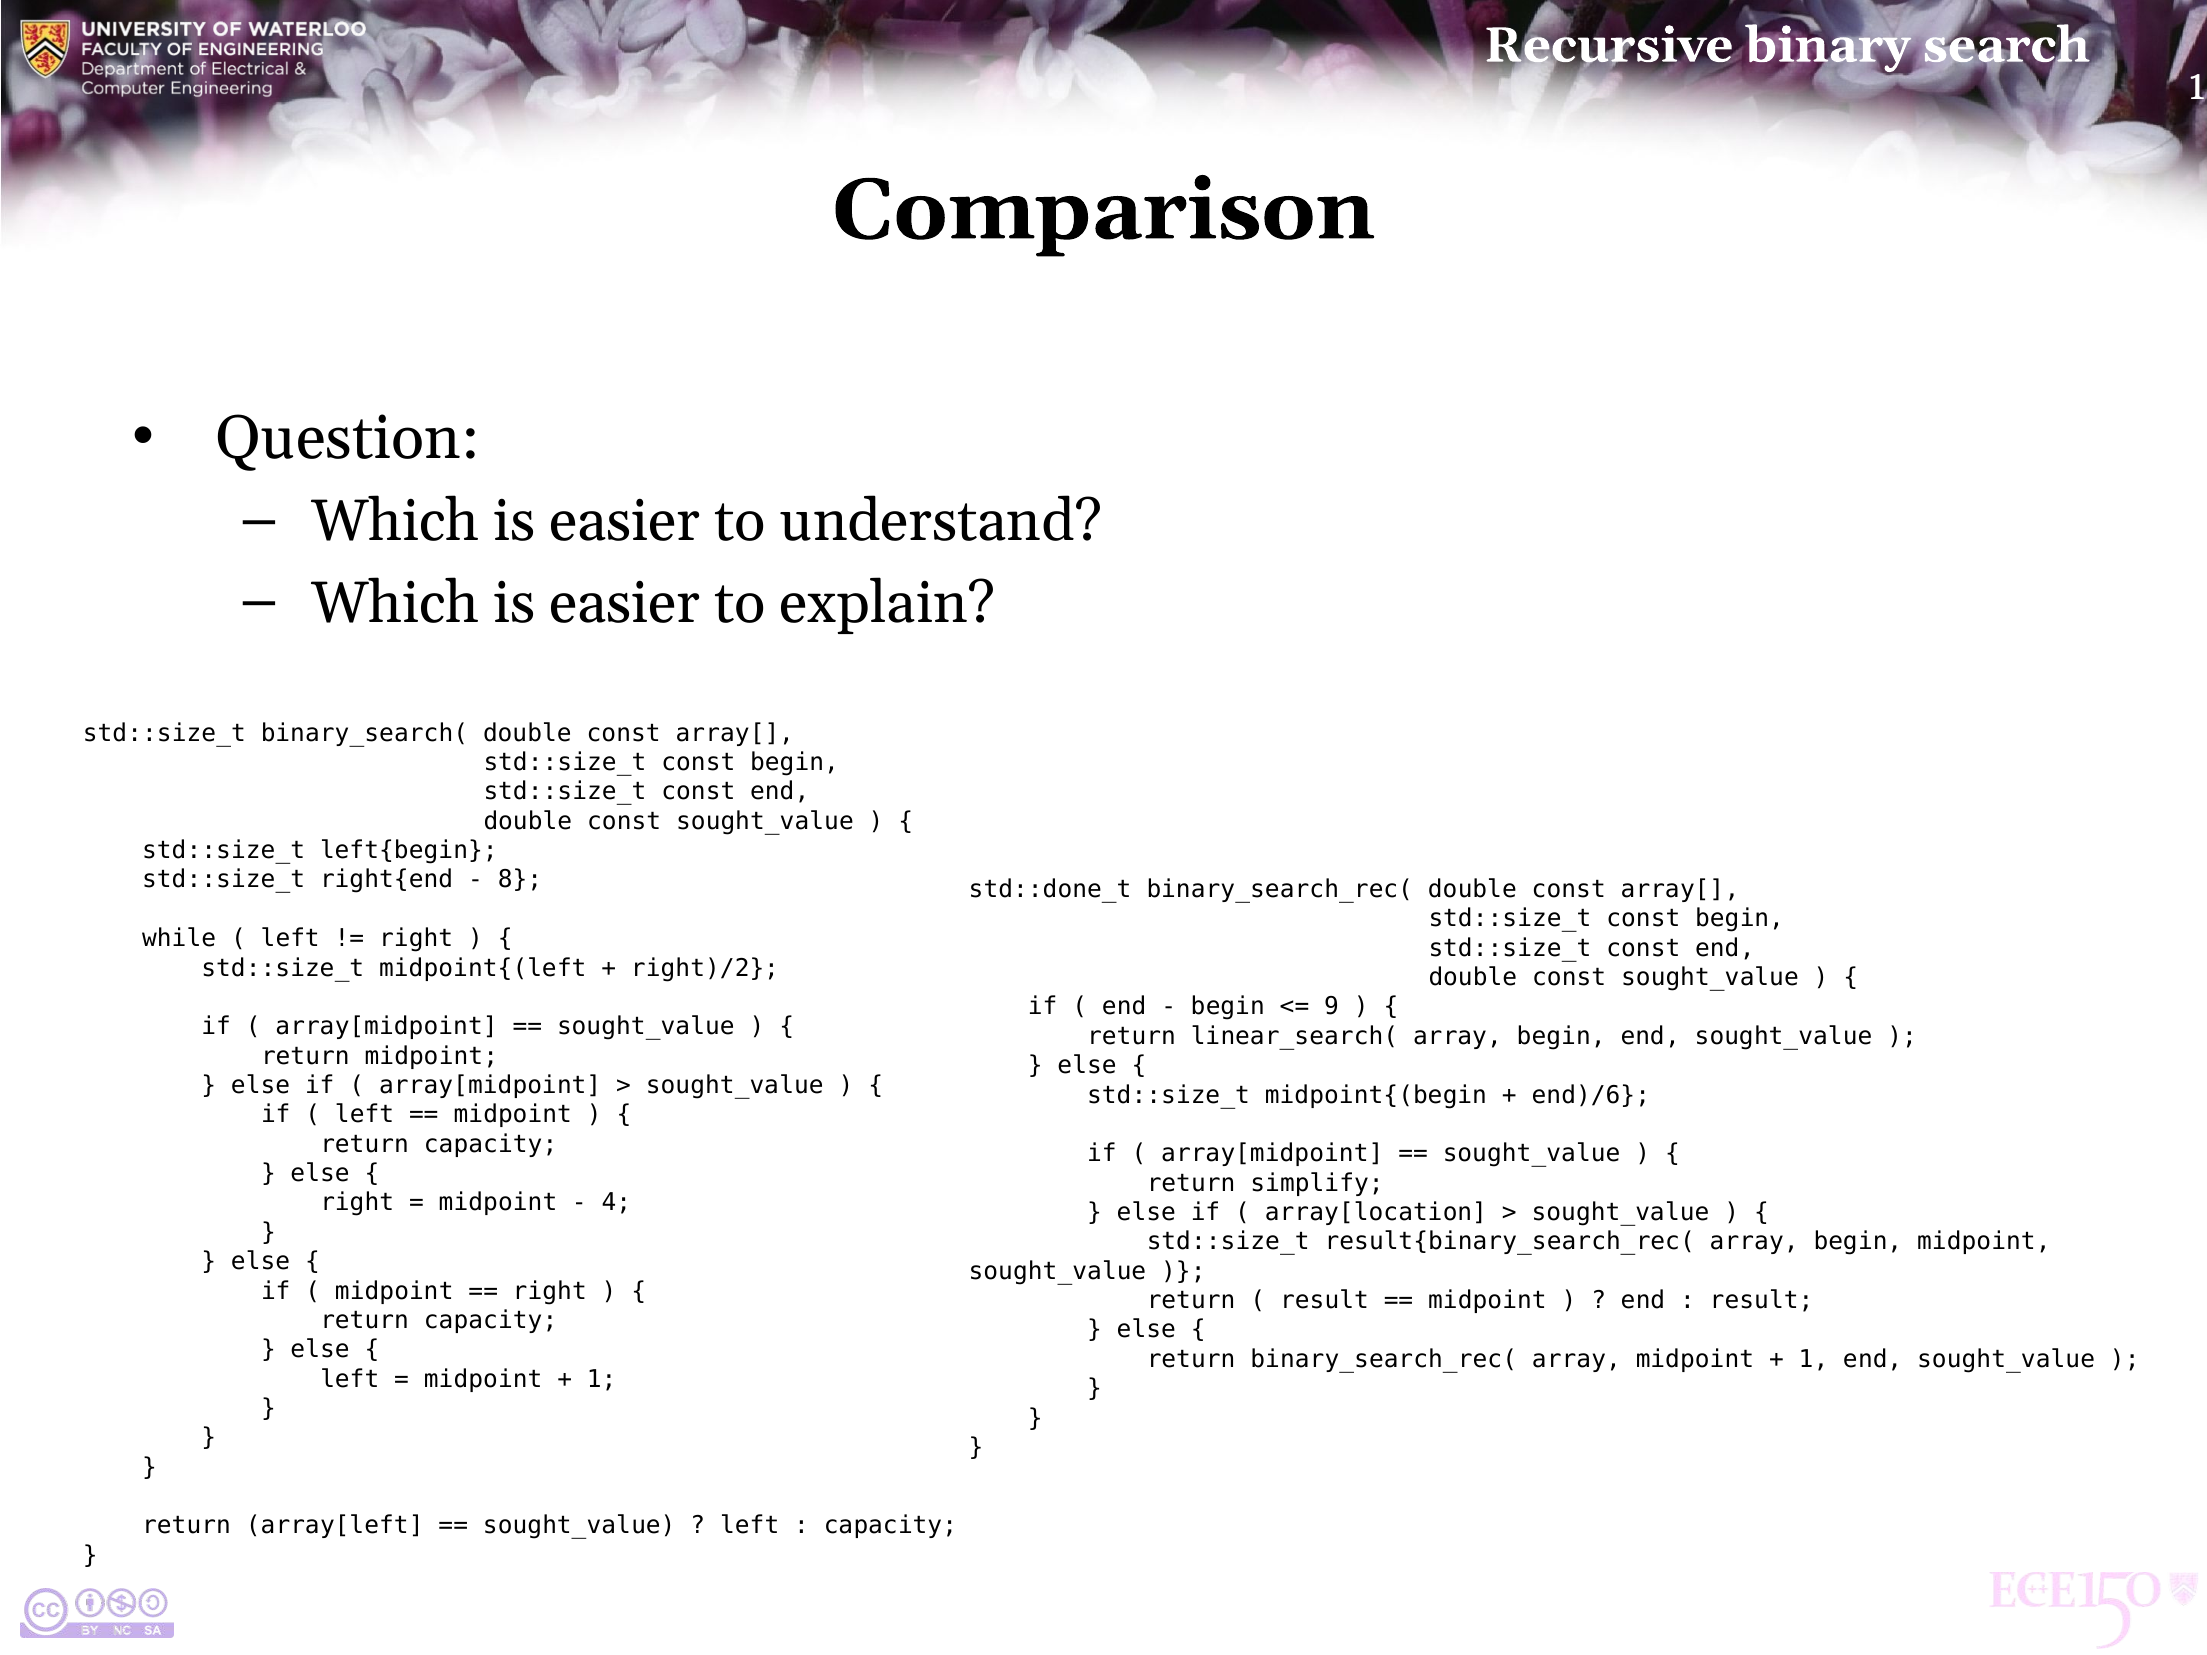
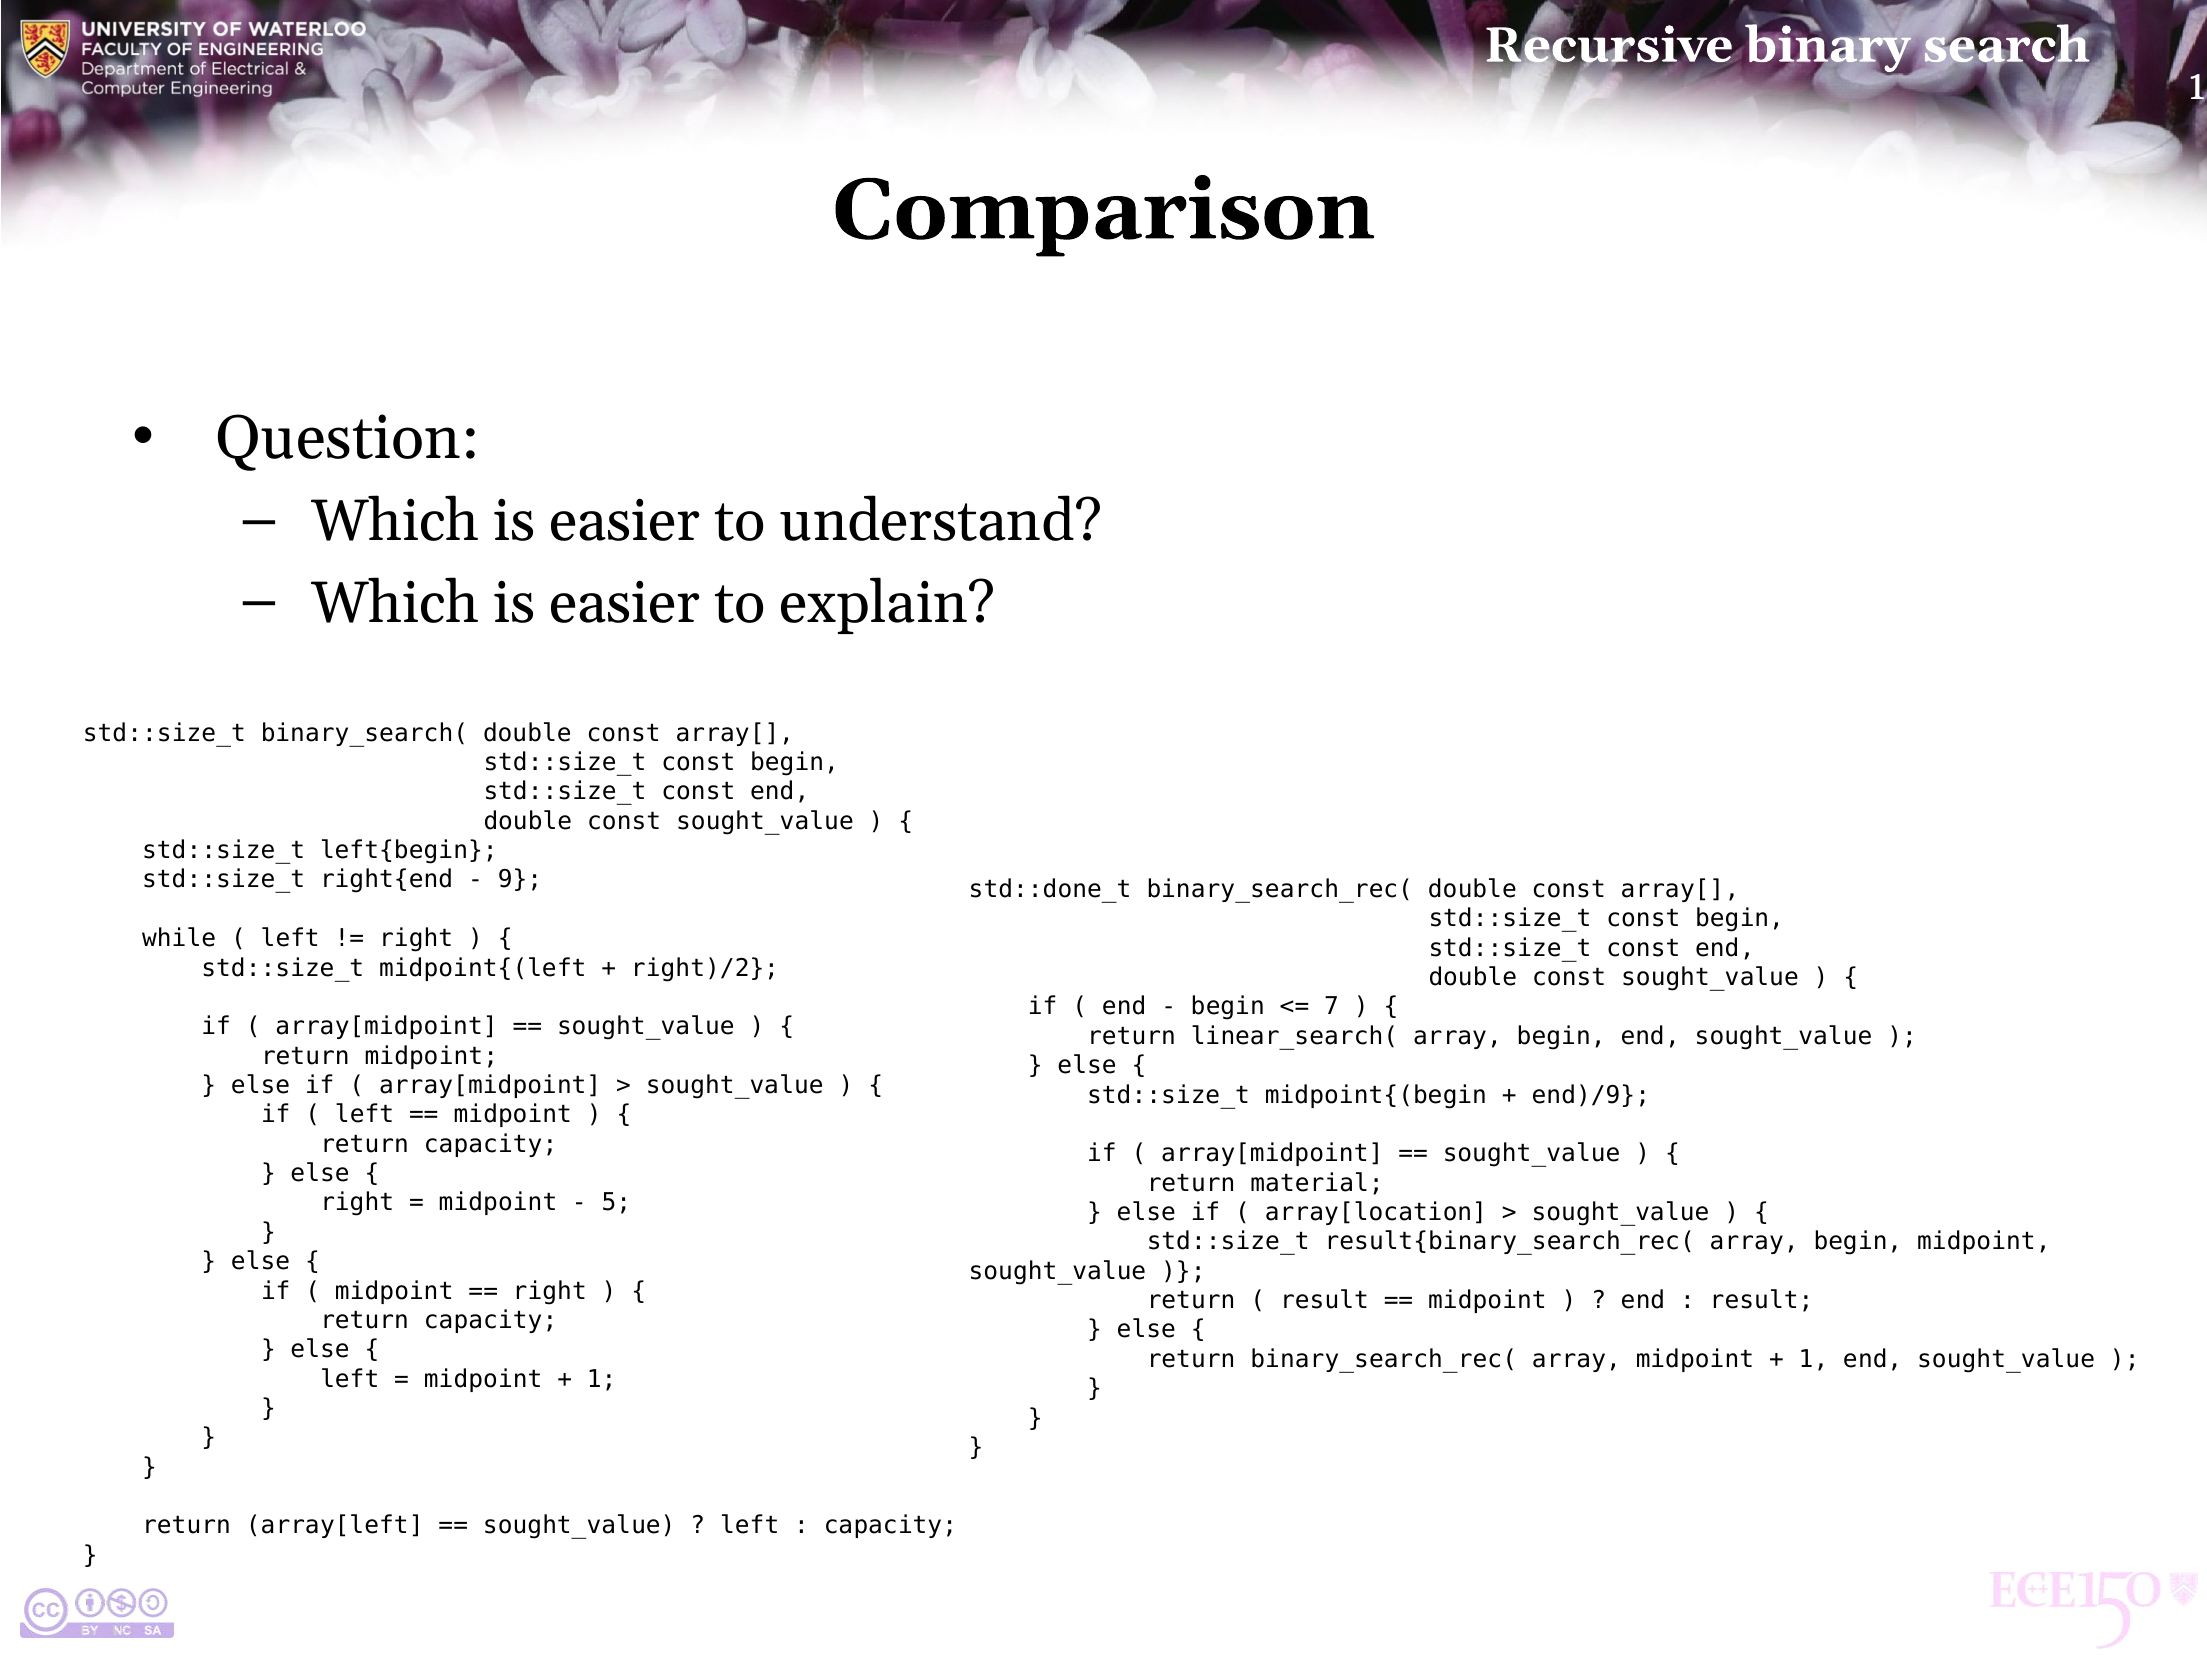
8: 8 -> 9 (520, 880)
9: 9 -> 7 (1331, 1007)
end)/6: end)/6 -> end)/9 (1591, 1095)
simplify: simplify -> material (1317, 1183)
4: 4 -> 5 (616, 1203)
